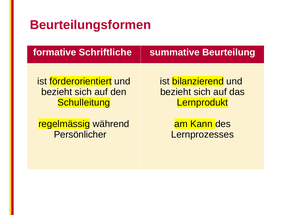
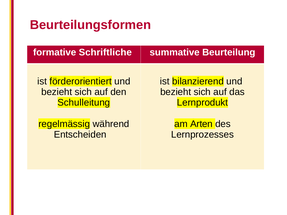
Kann: Kann -> Arten (201, 124)
Persönlicher: Persönlicher -> Entscheiden (80, 135)
